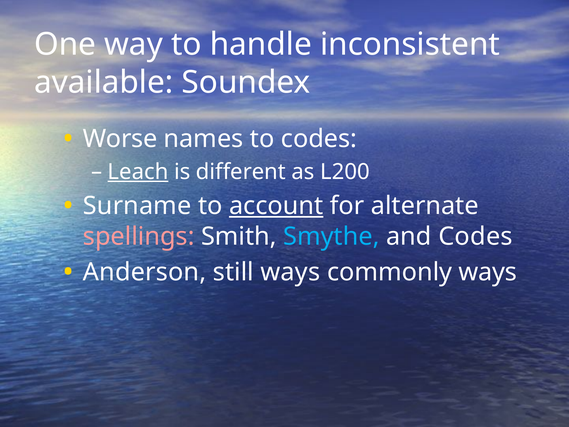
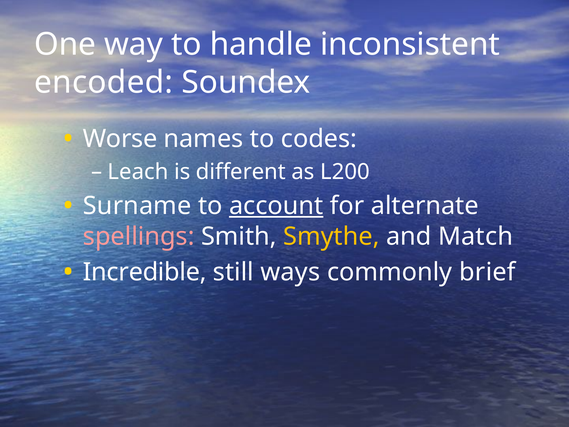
available: available -> encoded (104, 82)
Leach underline: present -> none (138, 172)
Smythe colour: light blue -> yellow (331, 236)
and Codes: Codes -> Match (476, 236)
Anderson: Anderson -> Incredible (145, 272)
commonly ways: ways -> brief (487, 272)
